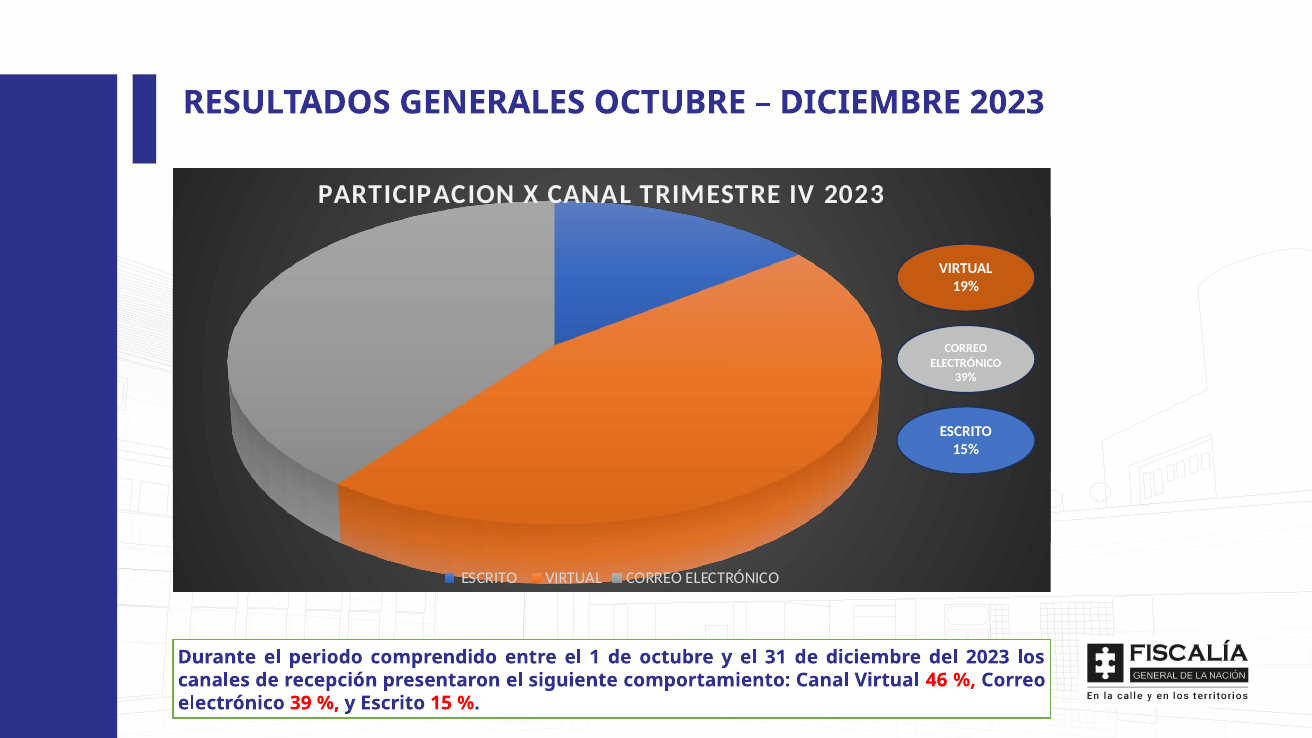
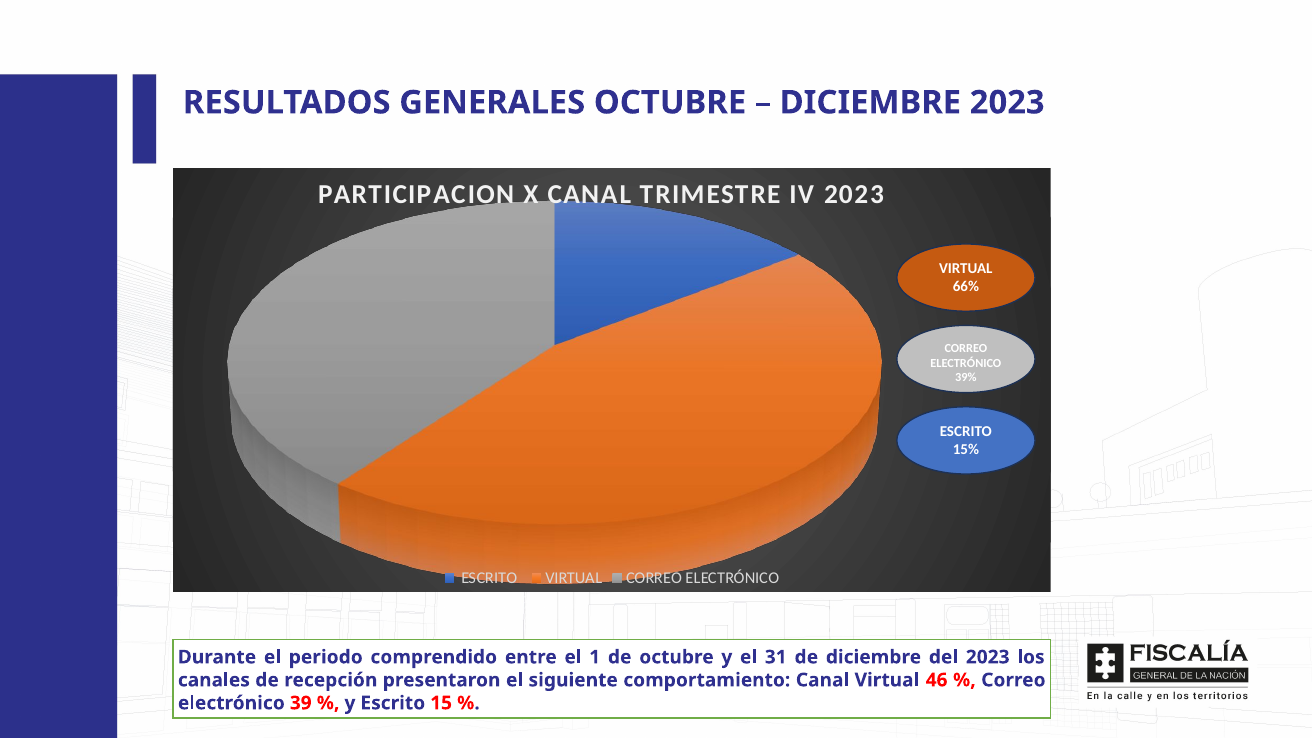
19%: 19% -> 66% (966, 287)
